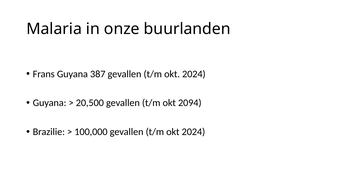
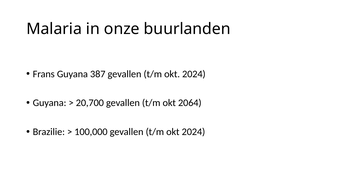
20,500: 20,500 -> 20,700 (90, 103)
2094: 2094 -> 2064 (190, 103)
